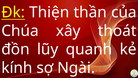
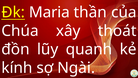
Thiện: Thiện -> Maria (49, 12)
